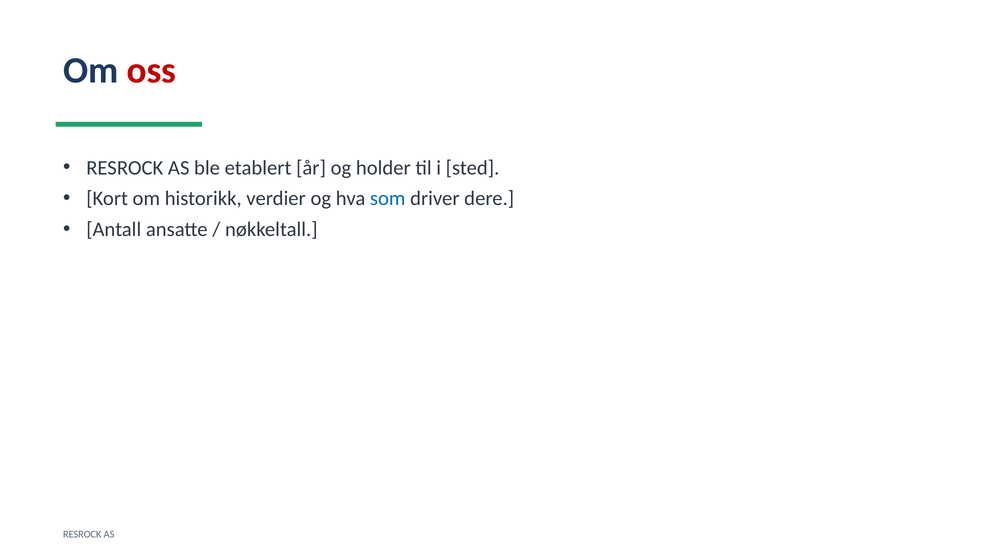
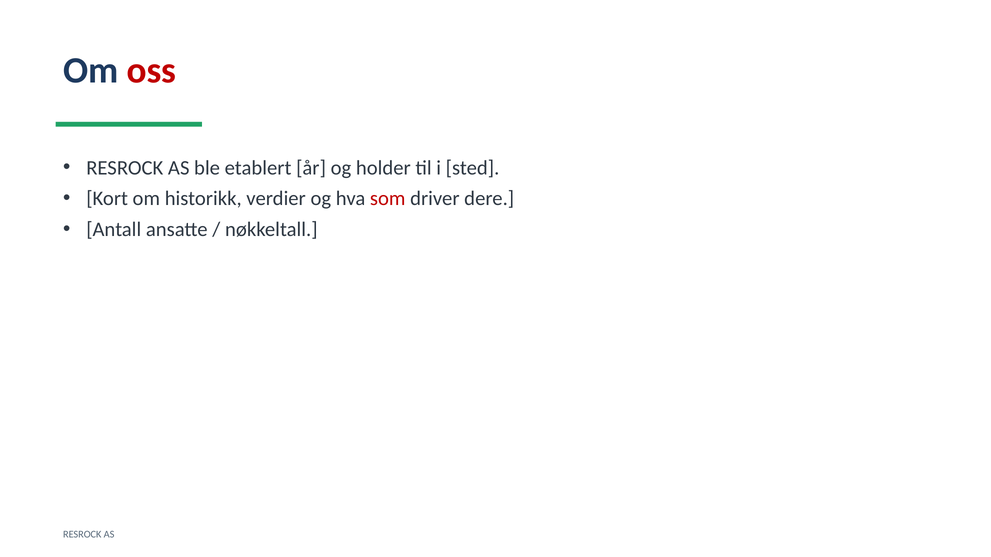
som colour: blue -> red (388, 199)
